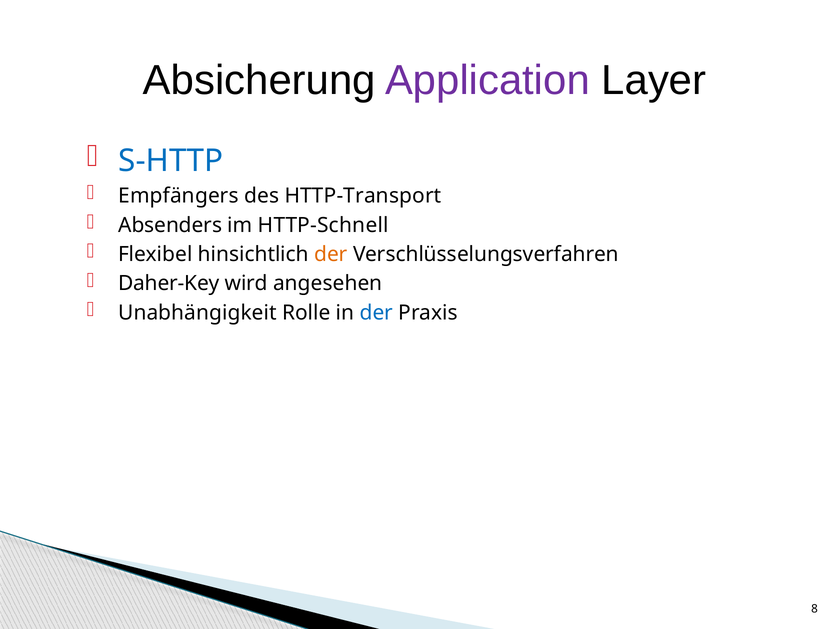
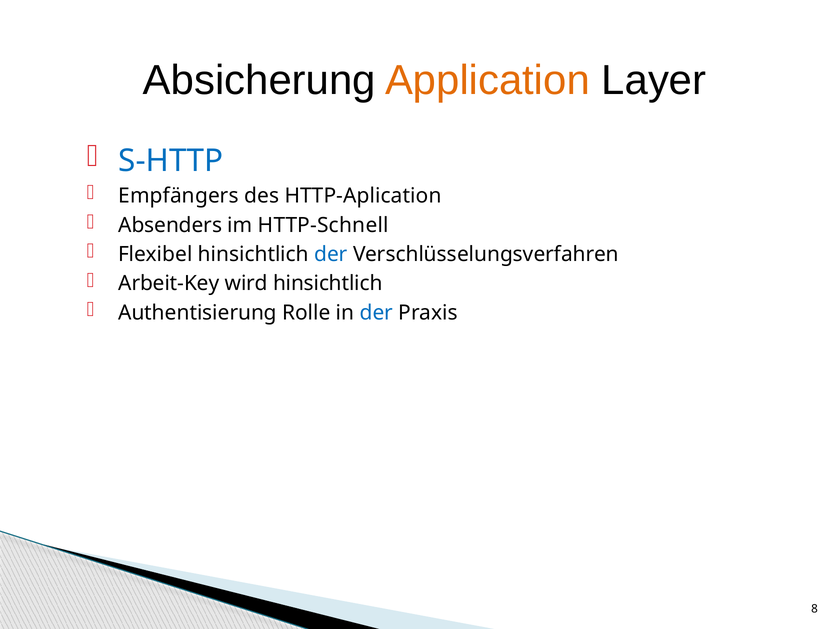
Application colour: purple -> orange (487, 80)
HTTP-Transport: HTTP-Transport -> HTTP-Aplication (363, 196)
der colour: orange -> blue (331, 254)
Daher-Key: Daher-Key -> Arbeit-Key (169, 283)
wird angesehen: angesehen -> hinsichtlich (328, 283)
Unabhängigkeit: Unabhängigkeit -> Authentisierung (198, 313)
